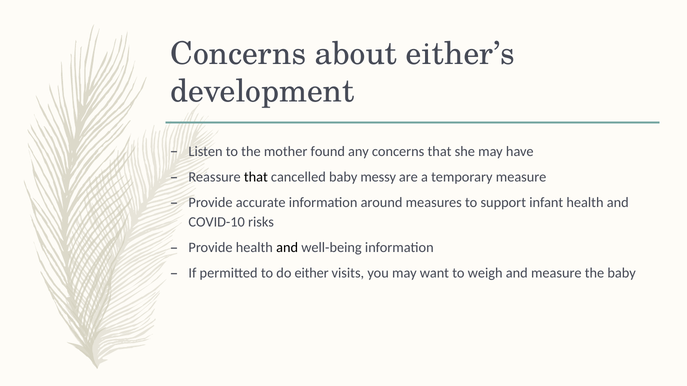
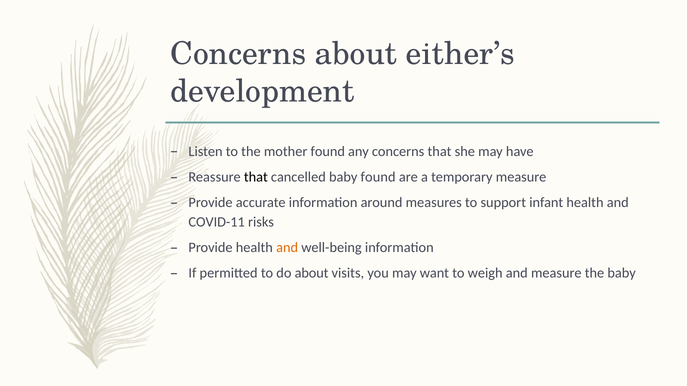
baby messy: messy -> found (378, 177)
COVID-10: COVID-10 -> COVID-11 (217, 222)
and colour: black -> orange (287, 248)
do either: either -> about (312, 274)
